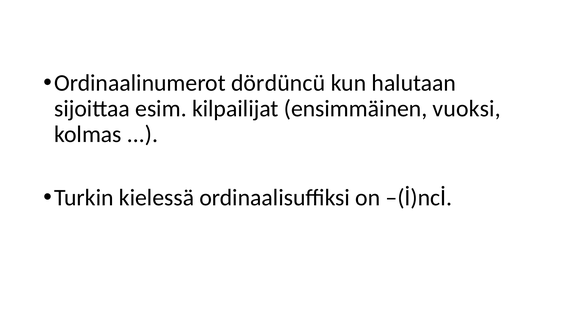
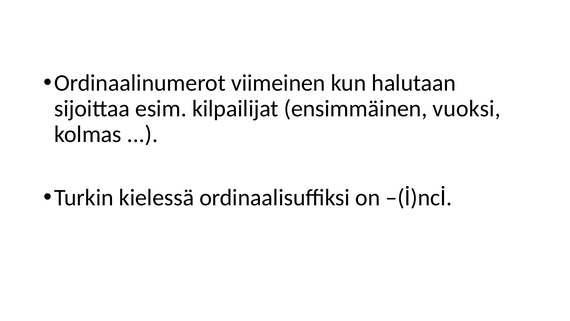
dördüncü: dördüncü -> viimeinen (278, 83)
